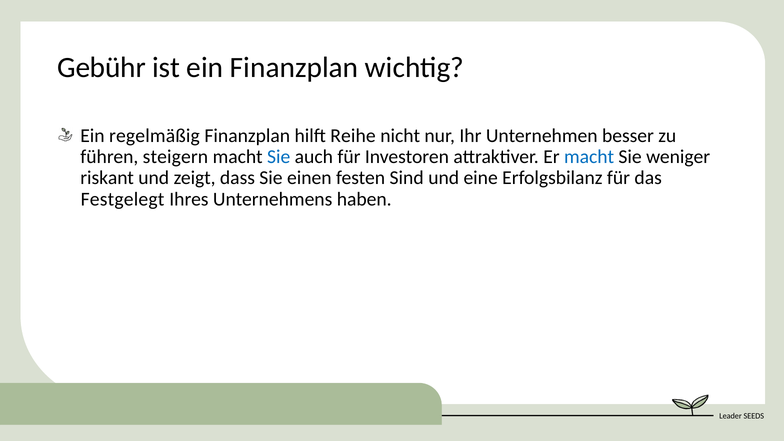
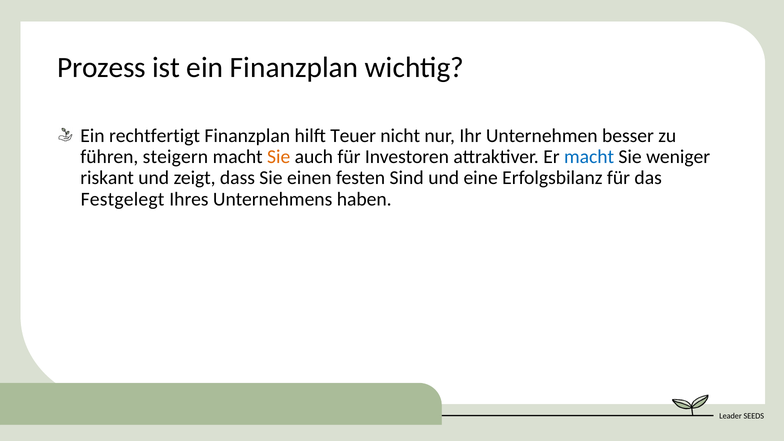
Gebühr: Gebühr -> Prozess (101, 68)
regelmäßig: regelmäßig -> rechtfertigt (155, 136)
Reihe: Reihe -> Teuer (353, 136)
Sie colour: blue -> orange (279, 157)
